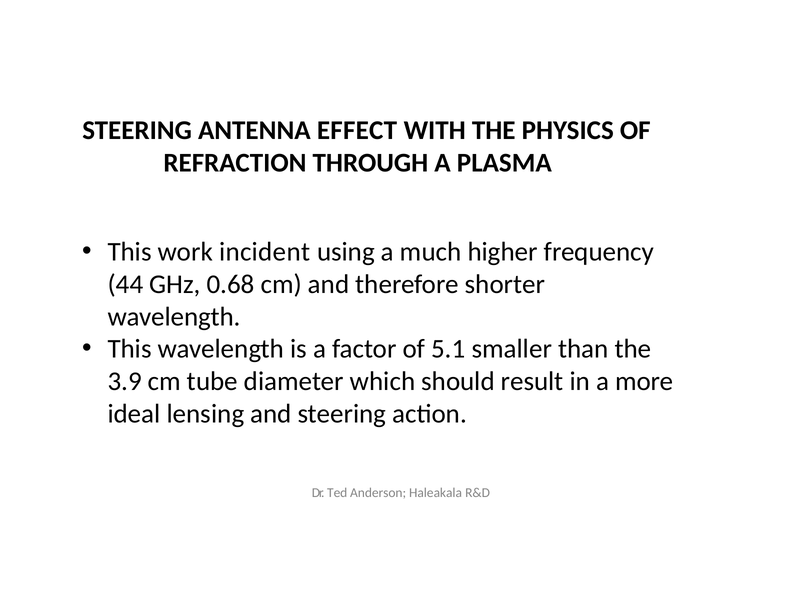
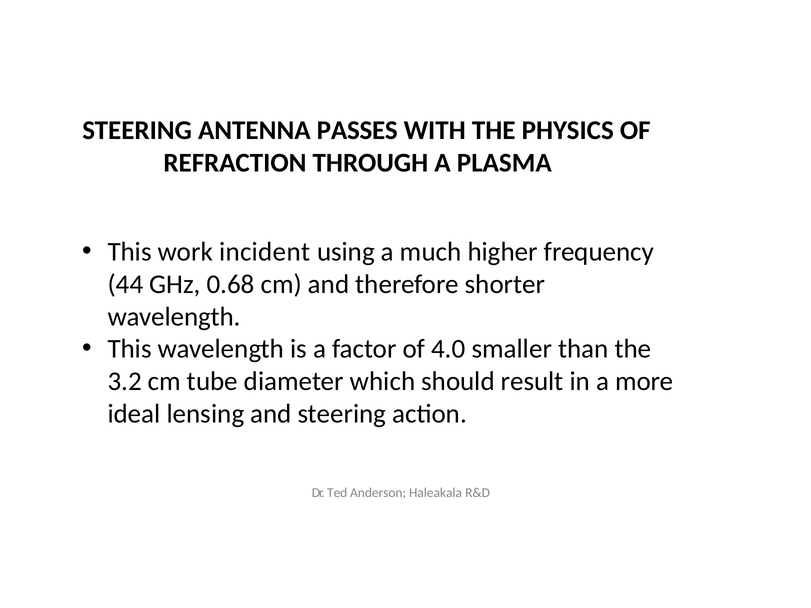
EFFECT: EFFECT -> PASSES (357, 130)
5.1: 5.1 -> 4.0 (448, 349)
3.9: 3.9 -> 3.2 (125, 382)
